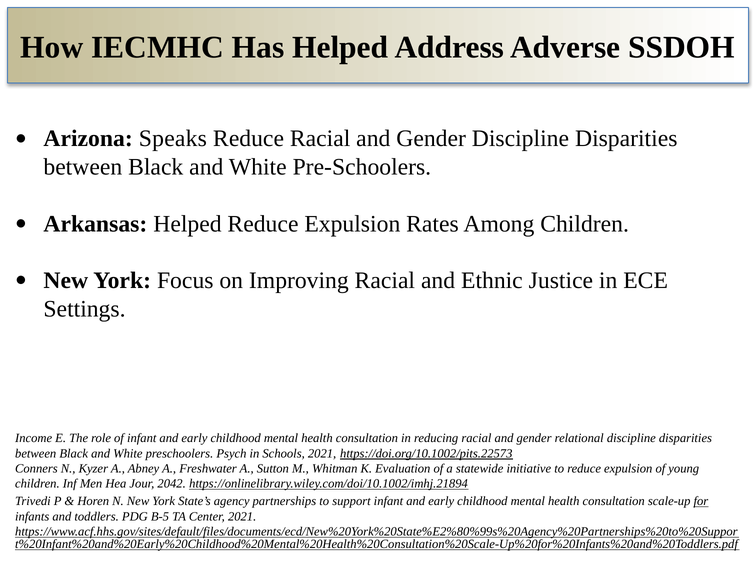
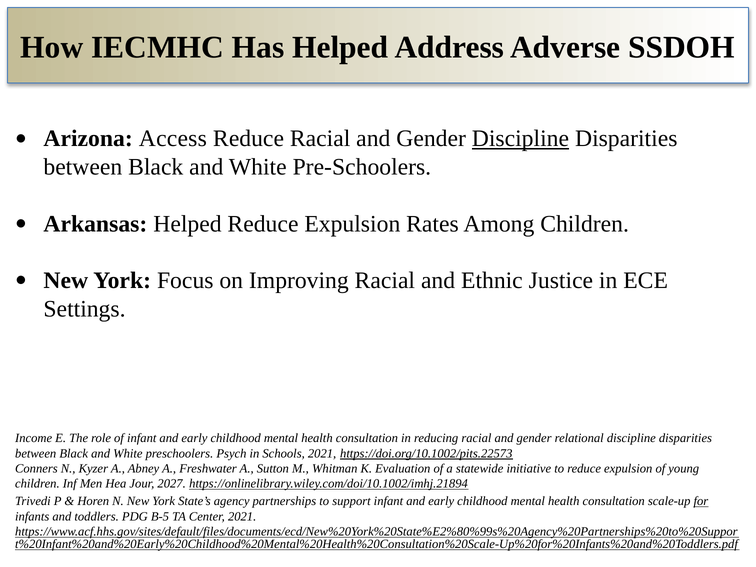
Speaks: Speaks -> Access (173, 139)
Discipline underline: none -> present (520, 139)
2042: 2042 -> 2027 (172, 484)
